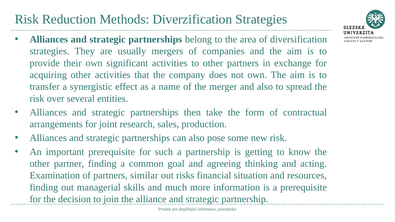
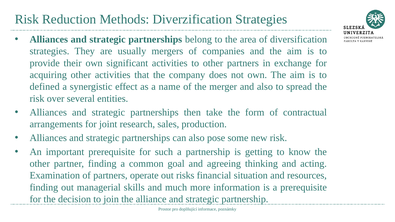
transfer: transfer -> defined (45, 87)
similar: similar -> operate (144, 176)
